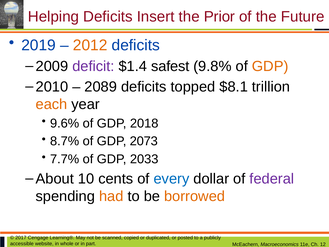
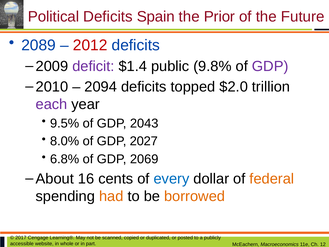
Helping: Helping -> Political (54, 17)
Insert: Insert -> Spain (156, 17)
2019: 2019 -> 2089 (39, 45)
2012 colour: orange -> red (90, 45)
safest: safest -> public (170, 66)
GDP colour: orange -> purple (270, 66)
2089: 2089 -> 2094 (101, 87)
$8.1: $8.1 -> $2.0 (234, 87)
each colour: orange -> purple (51, 104)
9.6%: 9.6% -> 9.5% (65, 123)
2018: 2018 -> 2043 (144, 123)
8.7%: 8.7% -> 8.0% (65, 141)
2073: 2073 -> 2027 (144, 141)
7.7%: 7.7% -> 6.8% (65, 159)
2033: 2033 -> 2069 (144, 159)
10: 10 -> 16 (86, 179)
federal colour: purple -> orange (272, 179)
